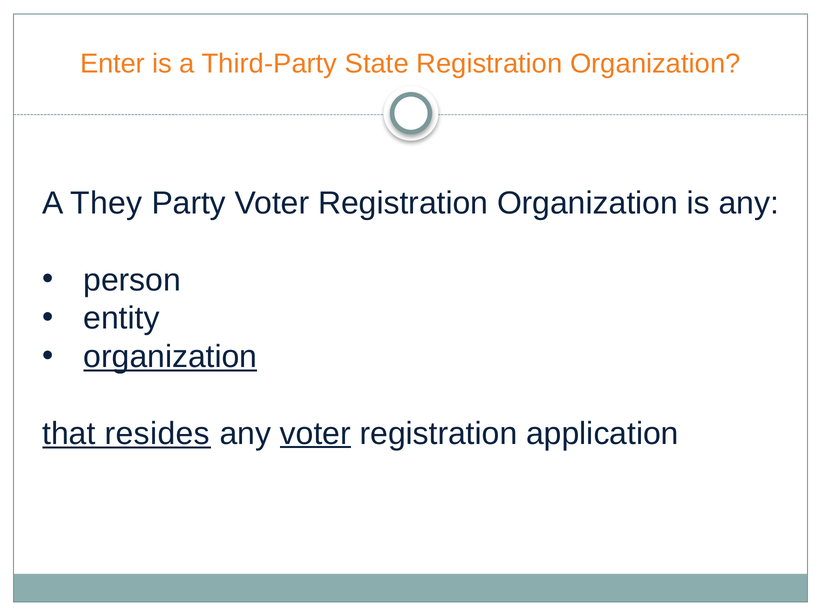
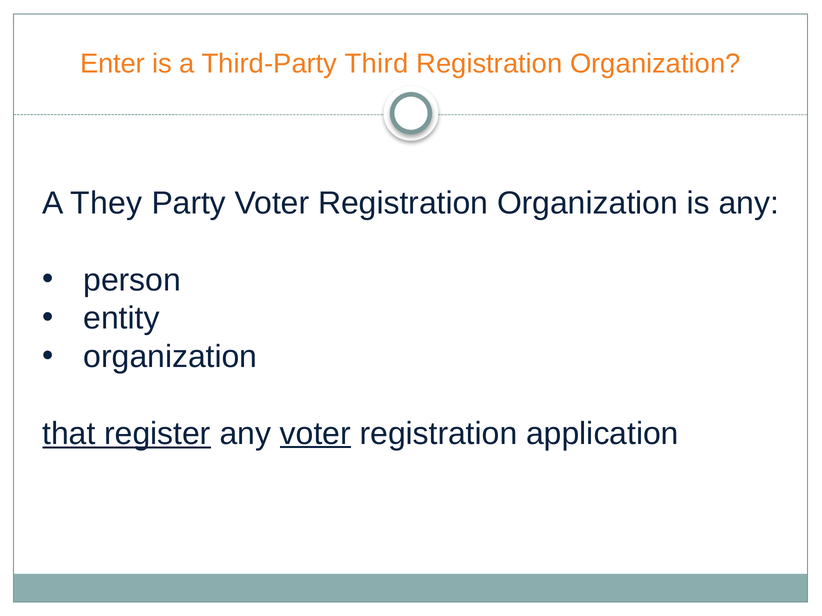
State: State -> Third (377, 64)
organization underline: present -> none (170, 357)
resides: resides -> register (157, 434)
